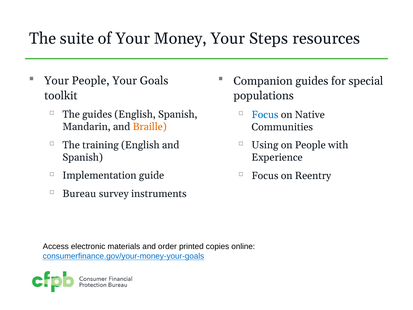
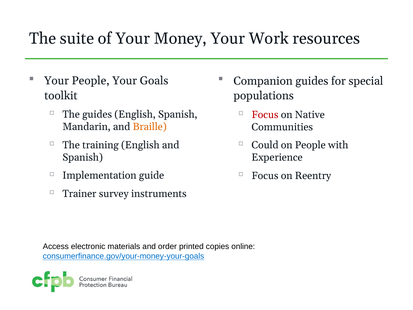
Steps: Steps -> Work (269, 39)
Focus colour: blue -> red (265, 115)
Using: Using -> Could (265, 145)
Bureau: Bureau -> Trainer (79, 194)
